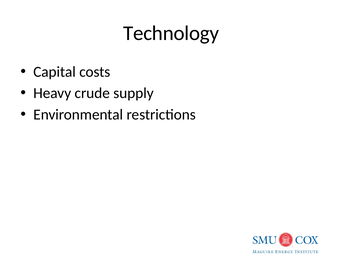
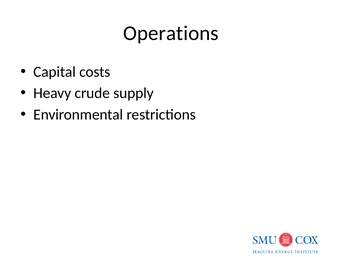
Technology: Technology -> Operations (171, 33)
